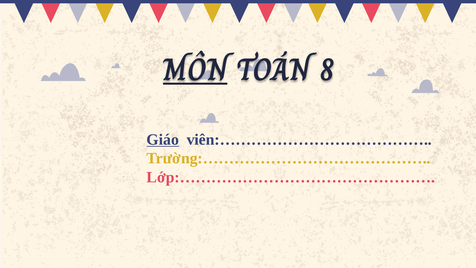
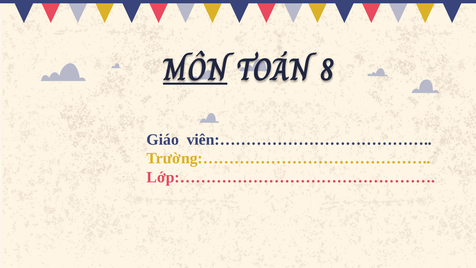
Giáo underline: present -> none (163, 139)
